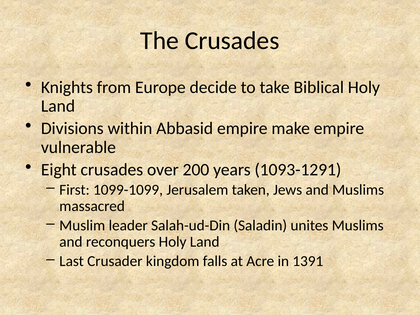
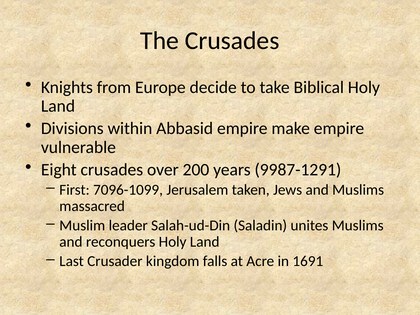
1093-1291: 1093-1291 -> 9987-1291 (298, 170)
1099-1099: 1099-1099 -> 7096-1099 (128, 190)
1391: 1391 -> 1691 (308, 261)
